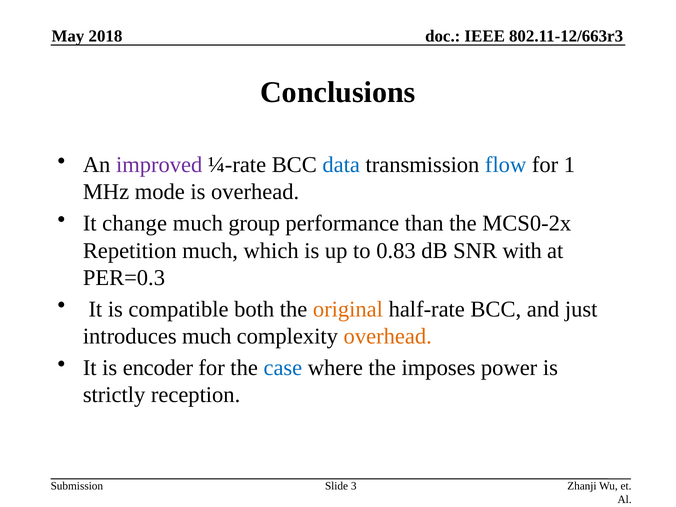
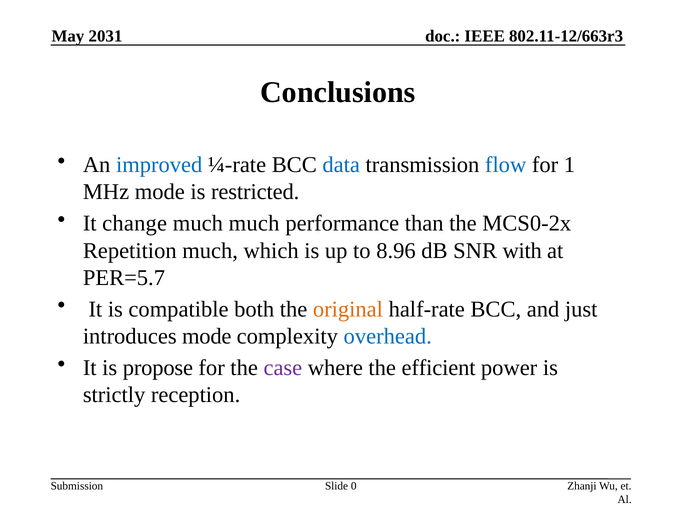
2018: 2018 -> 2031 (105, 36)
improved colour: purple -> blue (159, 165)
is overhead: overhead -> restricted (255, 192)
much group: group -> much (254, 224)
0.83: 0.83 -> 8.96 (396, 251)
PER=0.3: PER=0.3 -> PER=5.7 (124, 278)
introduces much: much -> mode (207, 336)
overhead colour: orange -> blue (388, 336)
encoder: encoder -> propose (158, 368)
case colour: blue -> purple (283, 368)
imposes: imposes -> efficient (439, 368)
3: 3 -> 0 (354, 486)
